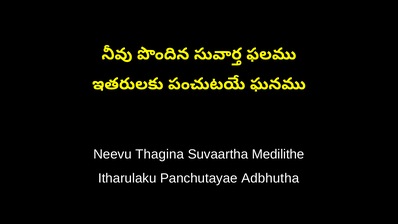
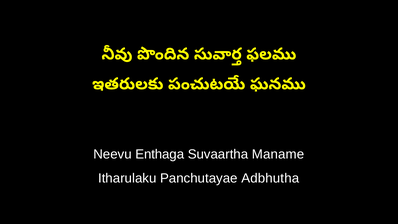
Thagina: Thagina -> Enthaga (160, 154)
Medilithe: Medilithe -> Maname (278, 154)
